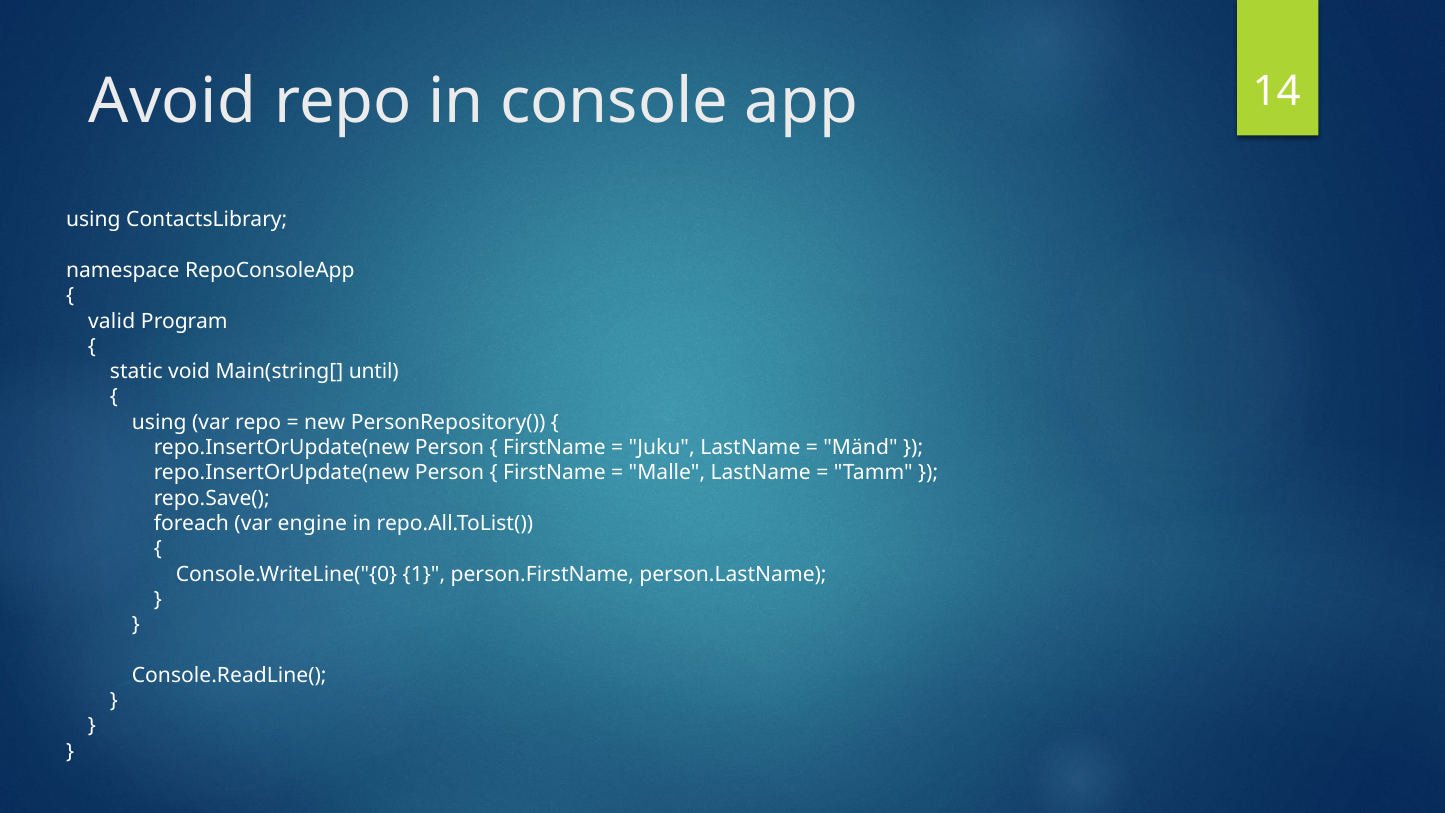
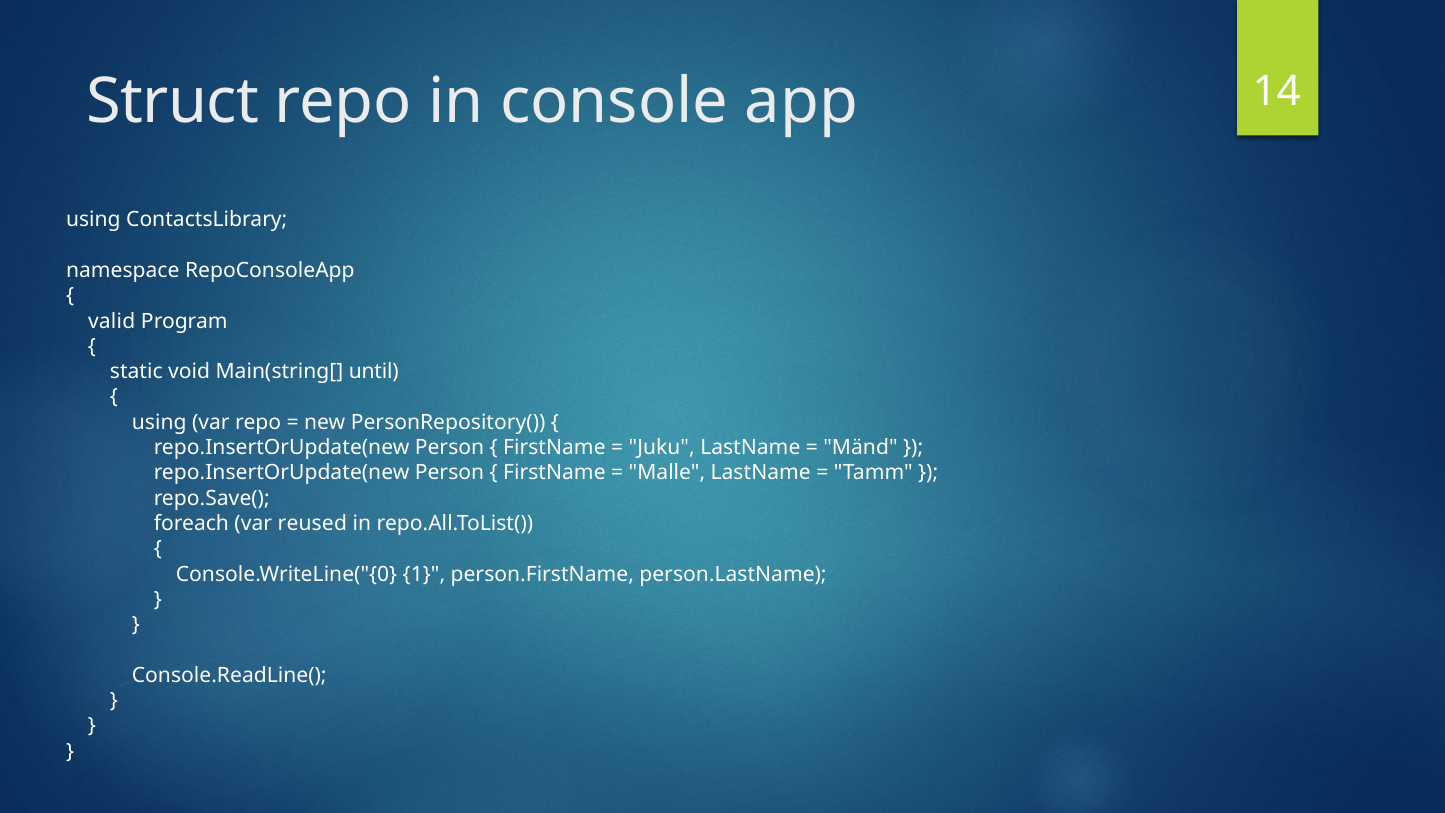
Avoid: Avoid -> Struct (173, 101)
engine: engine -> reused (312, 523)
